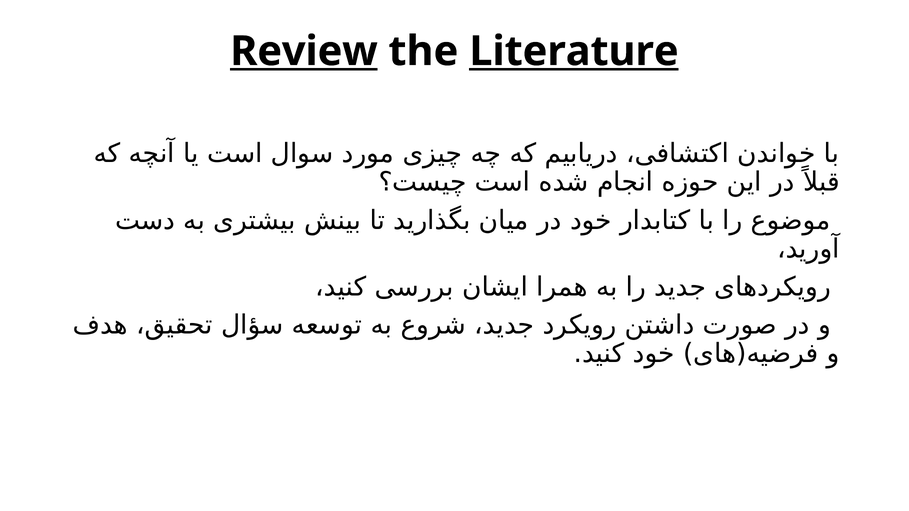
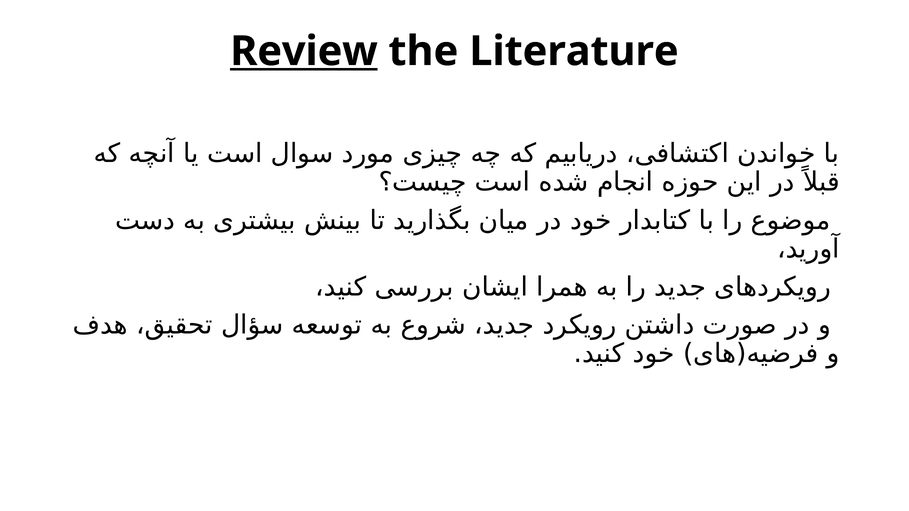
Literature underline: present -> none (574, 51)
